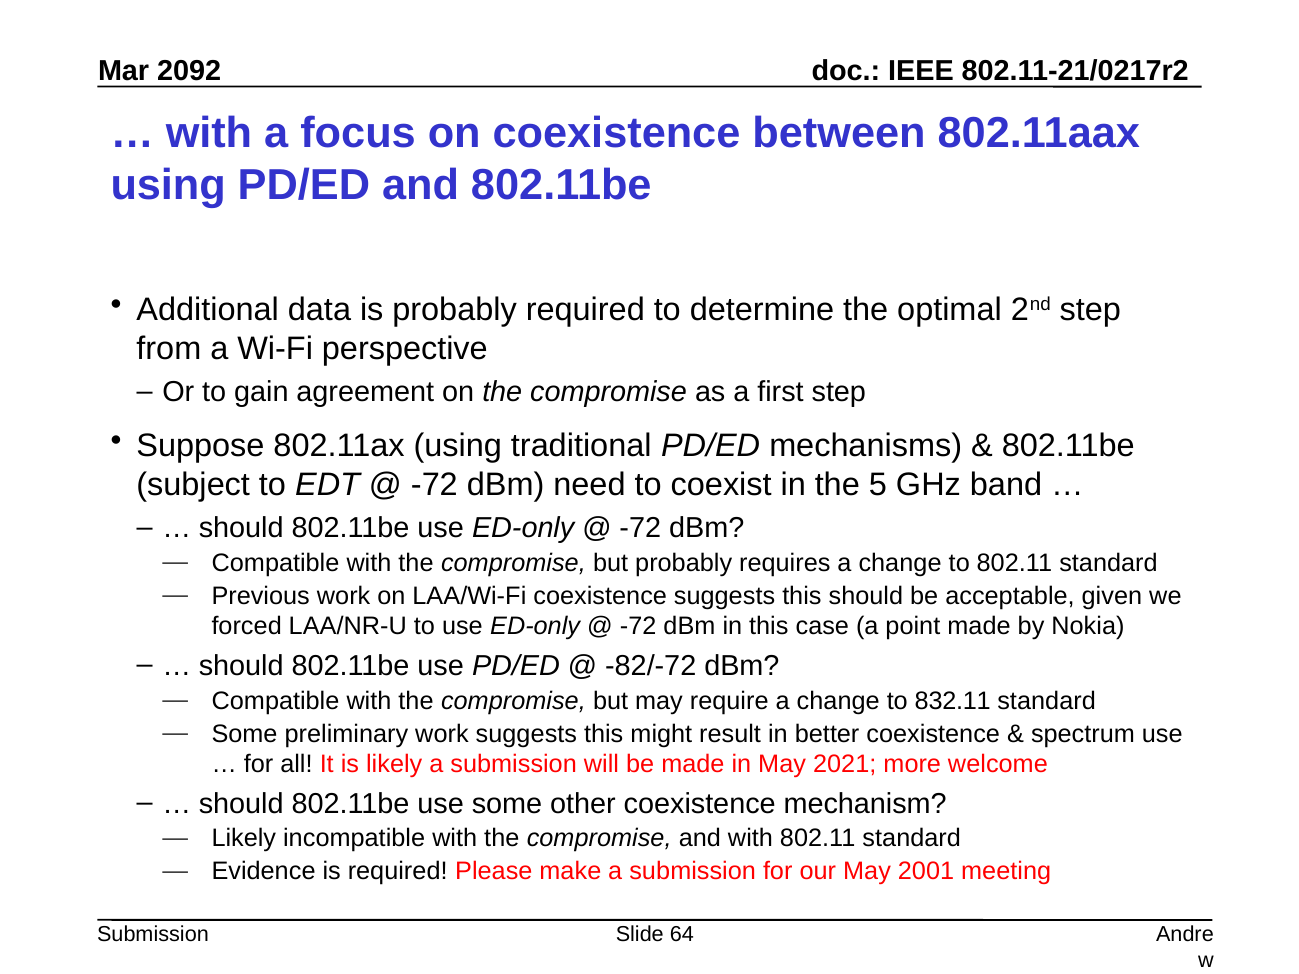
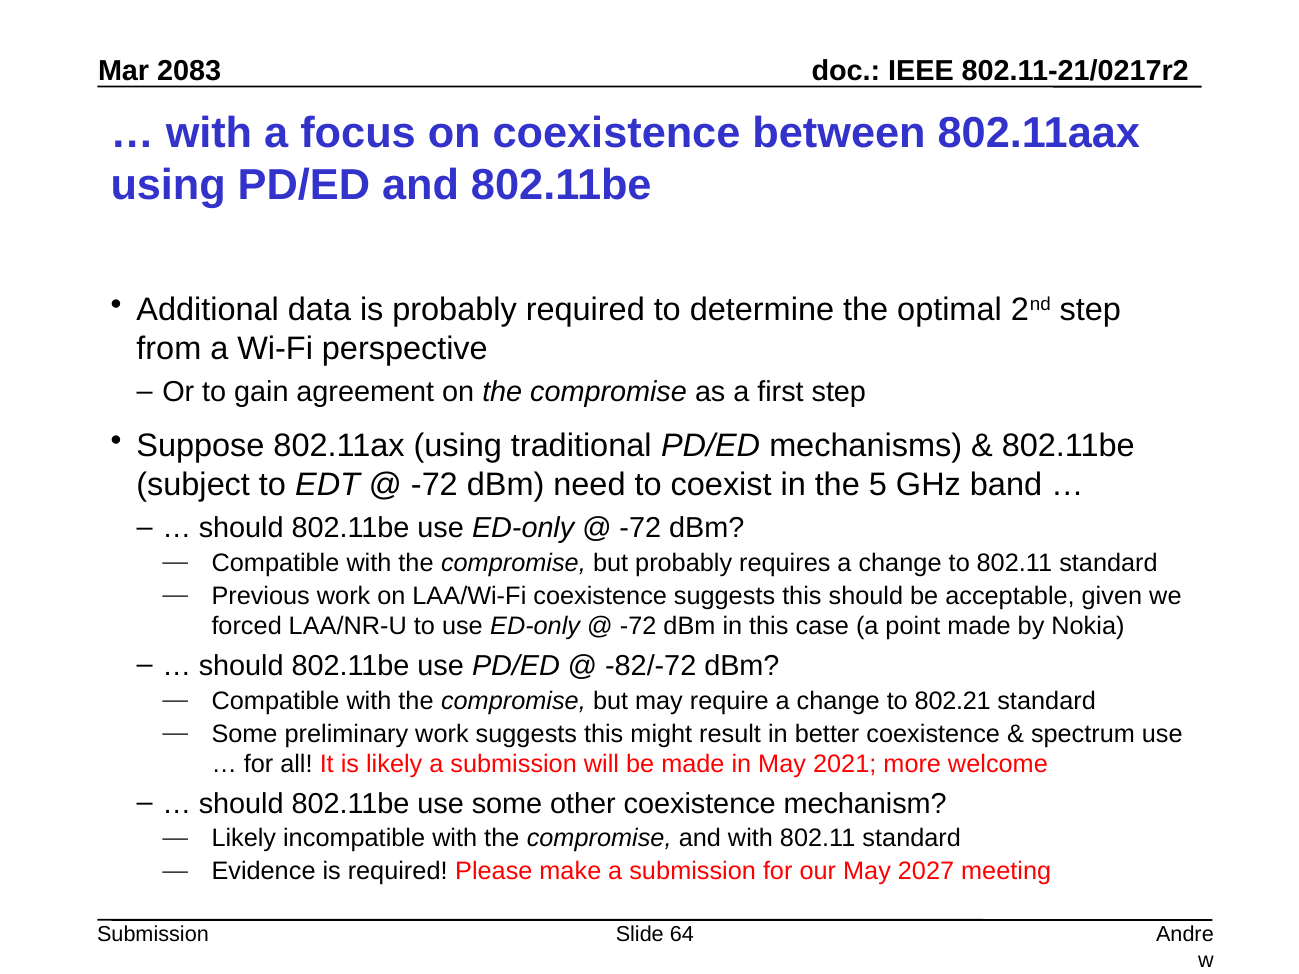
2092: 2092 -> 2083 (189, 71)
832.11: 832.11 -> 802.21 (953, 701)
2001: 2001 -> 2027 (926, 872)
